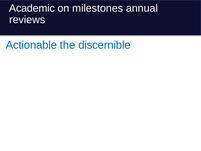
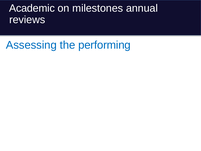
Actionable: Actionable -> Assessing (31, 45)
discernible: discernible -> performing (104, 45)
